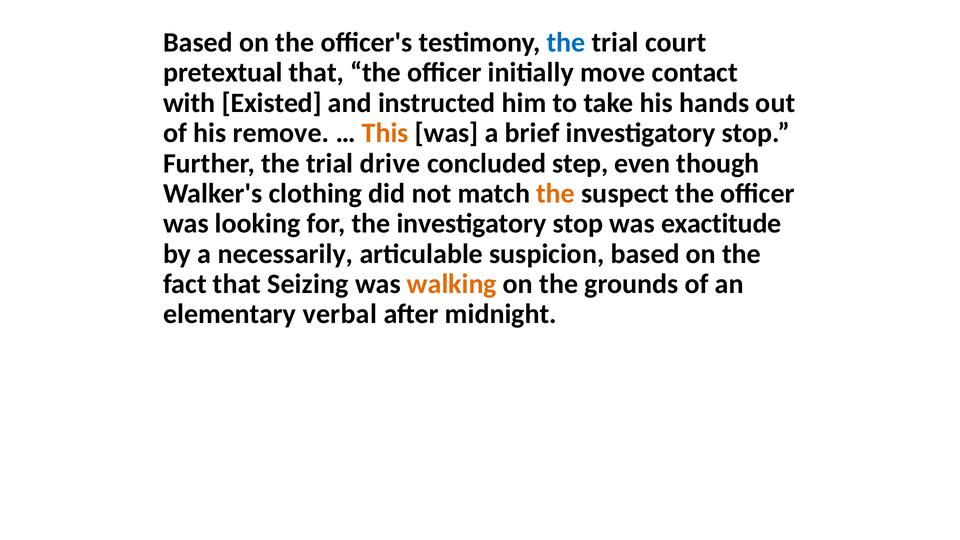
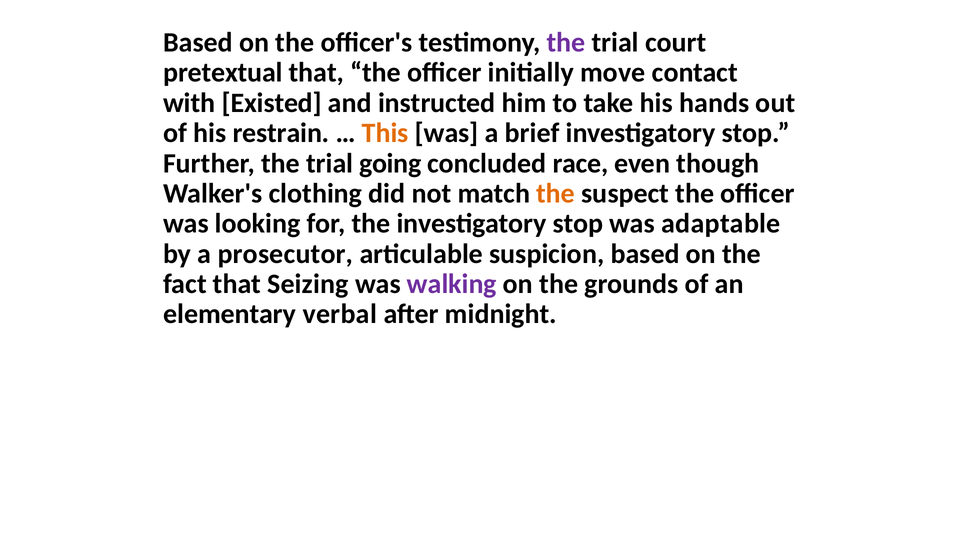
the colour: blue -> purple (566, 43)
remove: remove -> restrain (281, 133)
drive: drive -> going (390, 163)
step: step -> race (580, 163)
exactitude: exactitude -> adaptable (721, 224)
necessarily: necessarily -> prosecutor (285, 254)
walking colour: orange -> purple (452, 284)
